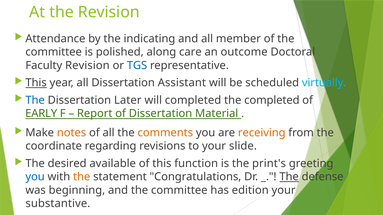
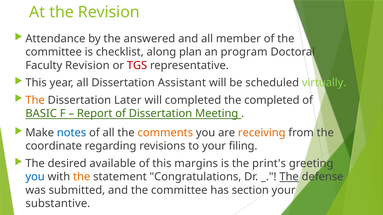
indicating: indicating -> answered (149, 39)
polished: polished -> checklist (120, 52)
care: care -> plan (190, 52)
outcome: outcome -> program (244, 52)
TGS colour: blue -> red (137, 66)
This underline: present -> none (36, 83)
virtually colour: light blue -> light green (324, 83)
The colour: blue -> orange (35, 100)
EARLY: EARLY -> BASIC (41, 114)
Material: Material -> Meeting (217, 114)
notes colour: orange -> blue (72, 133)
slide: slide -> filing (243, 146)
function: function -> margins (196, 164)
beginning: beginning -> submitted (77, 191)
edition: edition -> section (250, 191)
